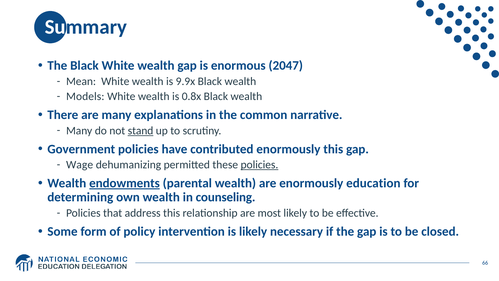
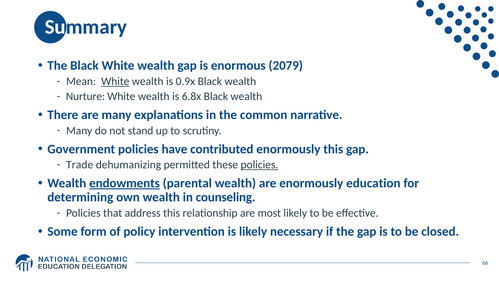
2047: 2047 -> 2079 (286, 66)
White underline: none -> present (115, 81)
9.9x: 9.9x -> 0.9x (185, 81)
Models: Models -> Nurture (85, 96)
0.8x: 0.8x -> 6.8x (191, 96)
stand underline: present -> none (141, 130)
Wage: Wage -> Trade (80, 165)
